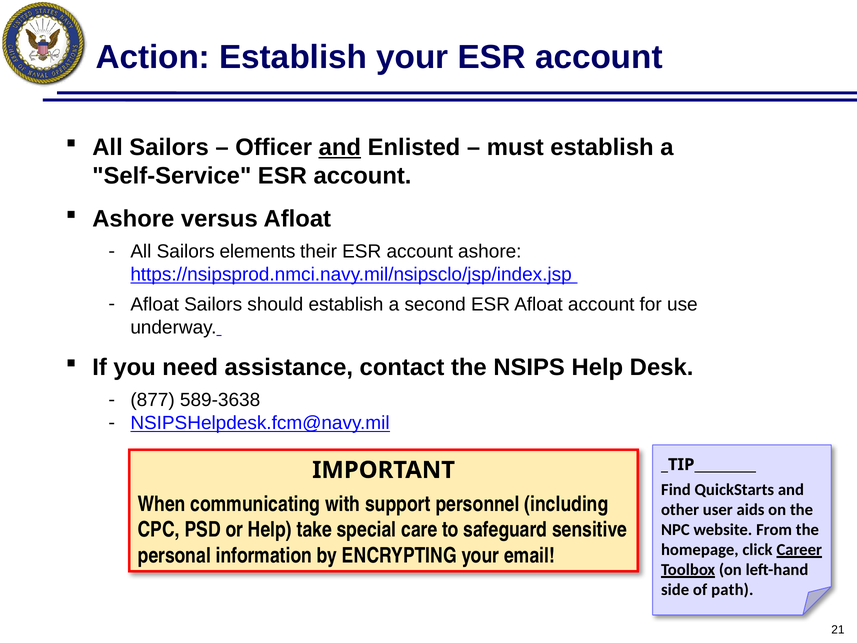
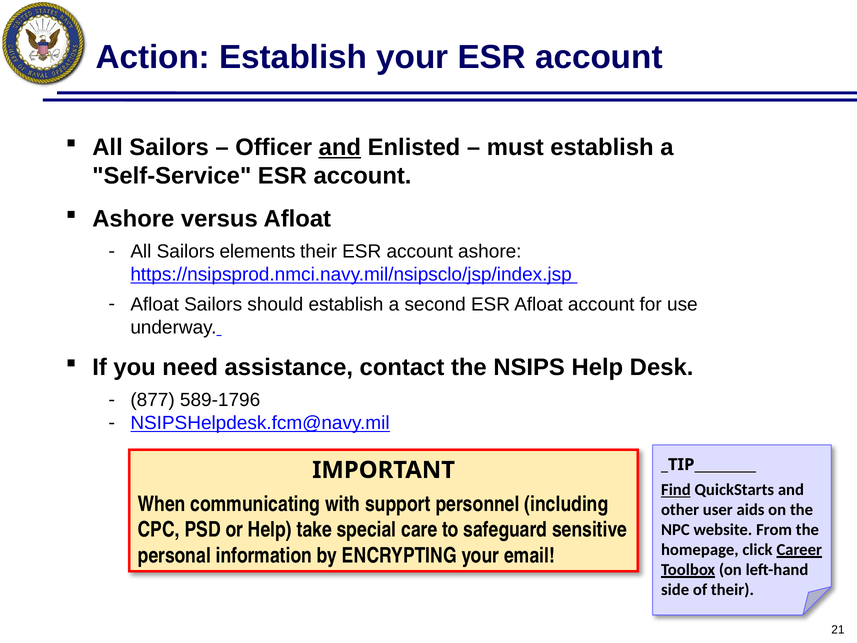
589-3638: 589-3638 -> 589-1796 (220, 400)
Find underline: none -> present (676, 489)
of path: path -> their (732, 589)
